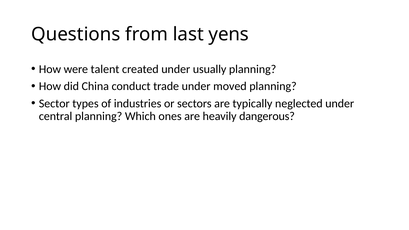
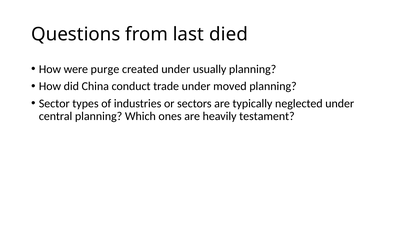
yens: yens -> died (229, 34)
talent: talent -> purge (105, 69)
dangerous: dangerous -> testament (267, 116)
